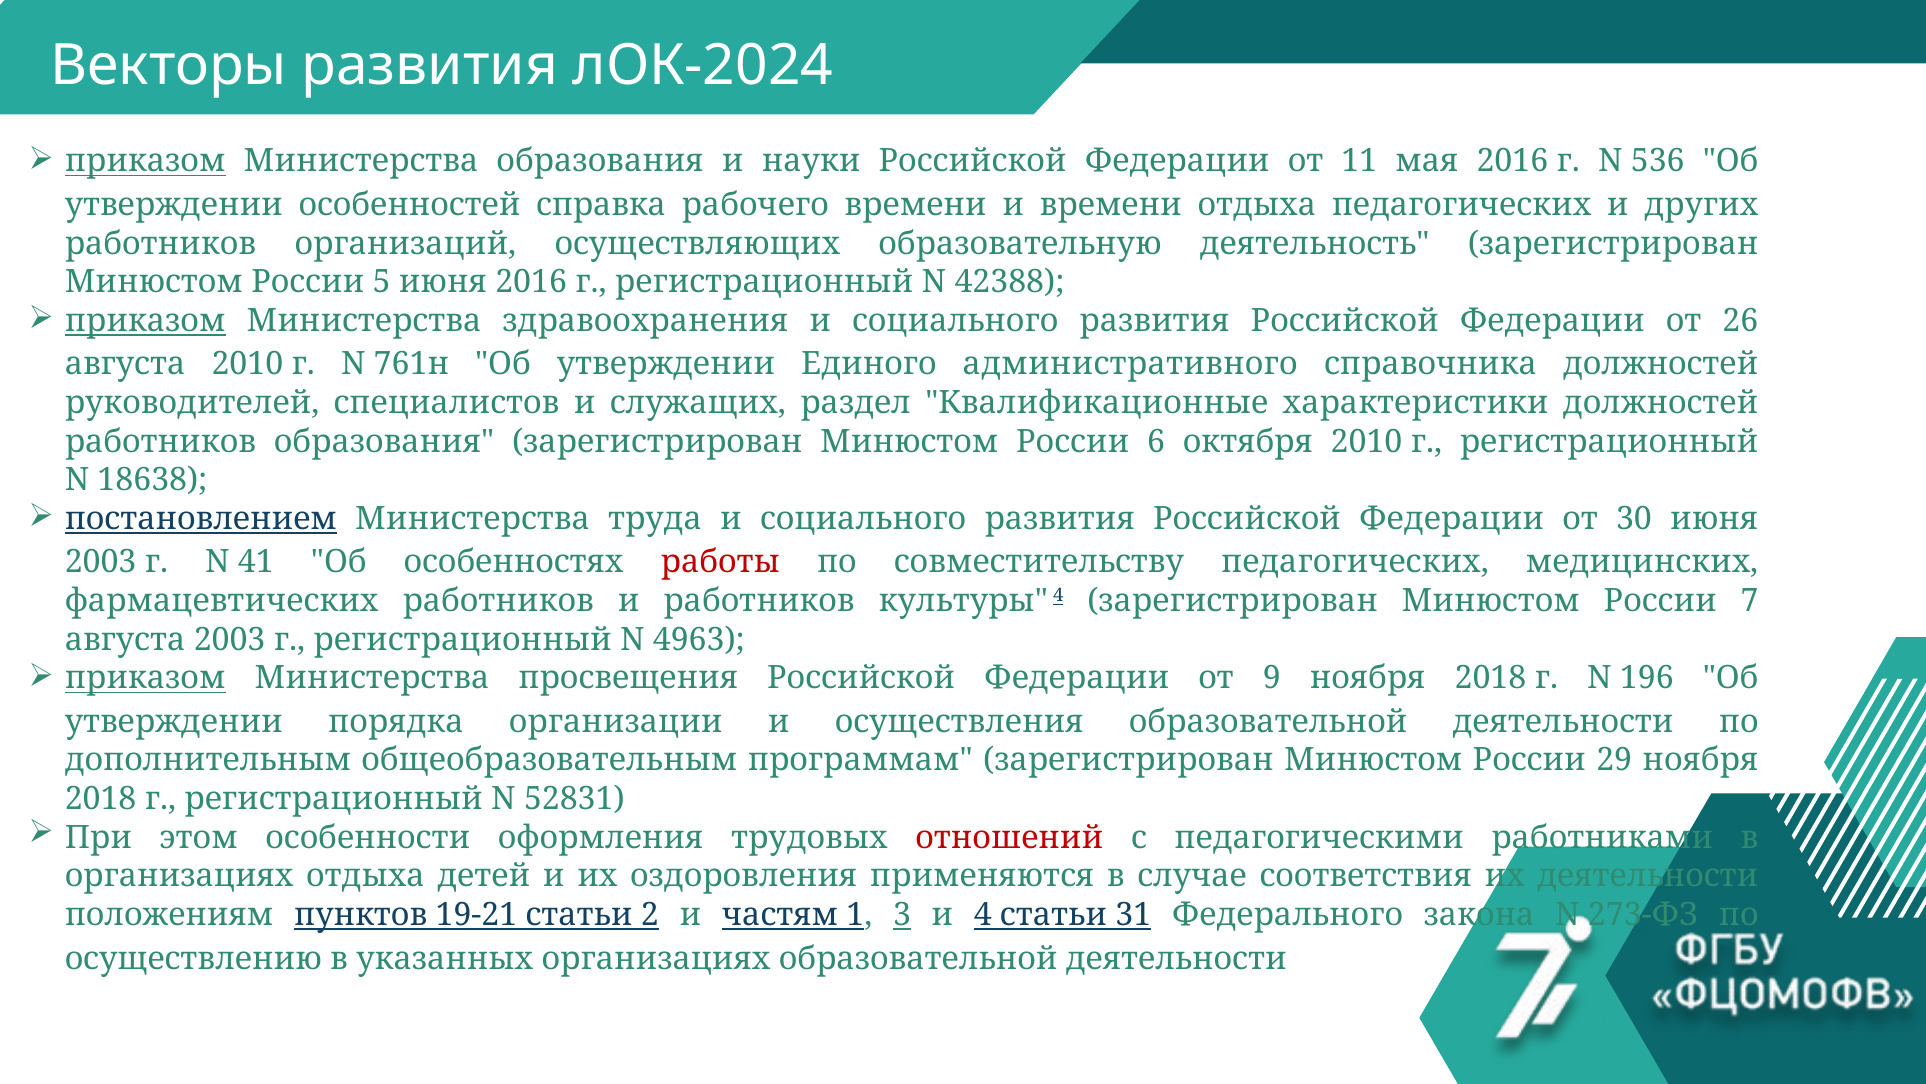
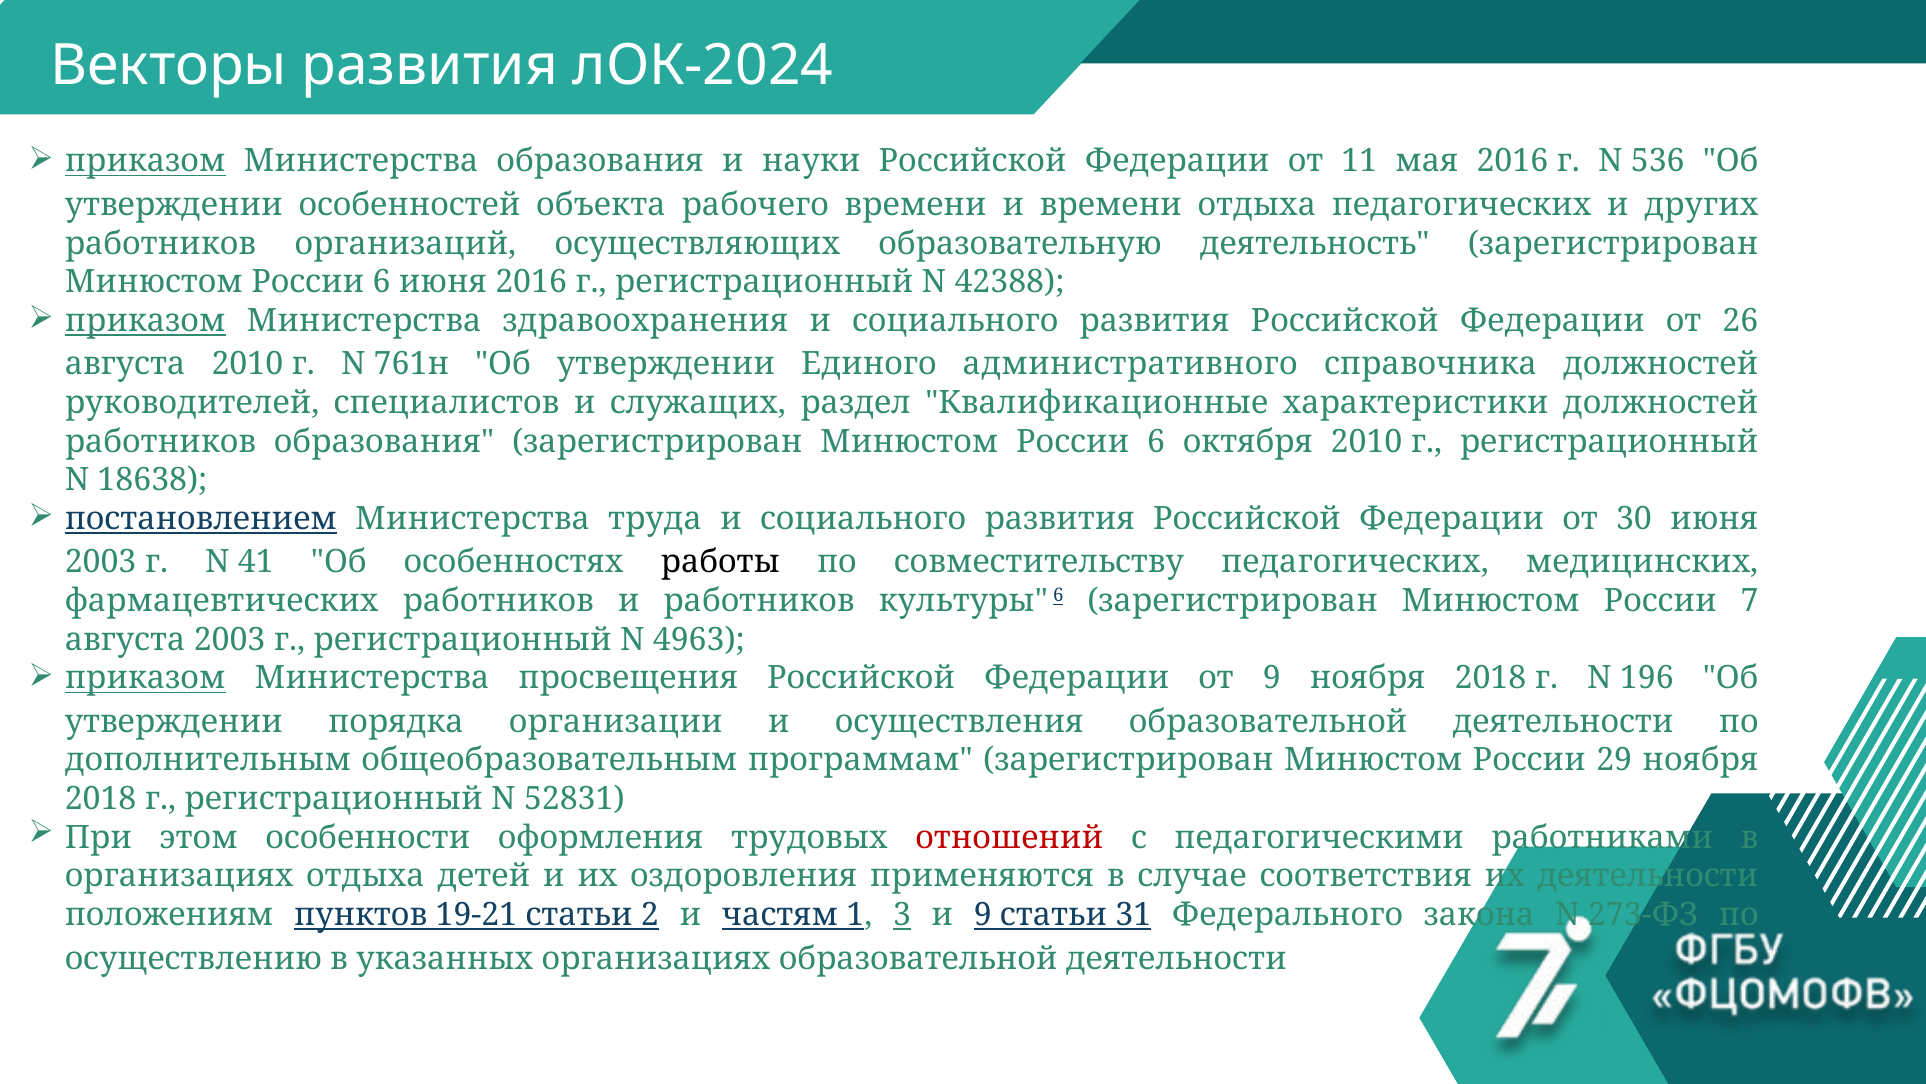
справка: справка -> объекта (601, 205)
5: 5 -> 6 (382, 282)
работы colour: red -> black (720, 562)
культуры 4: 4 -> 6 (1058, 595)
и 4: 4 -> 9 (983, 914)
